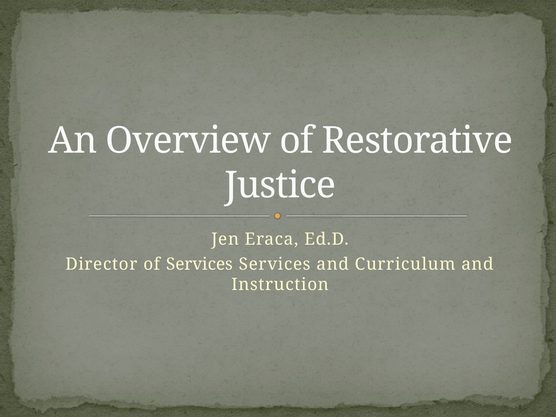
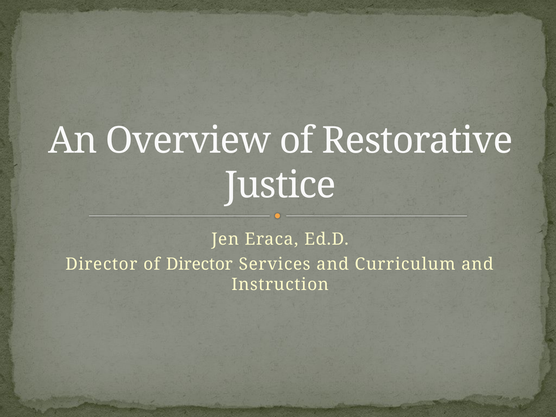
of Services: Services -> Director (200, 264)
